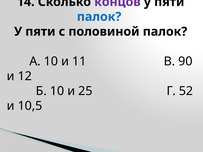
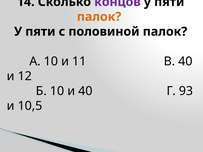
палок colour: blue -> orange (99, 17)
В 90: 90 -> 40 (185, 61)
и 25: 25 -> 40 (85, 91)
52: 52 -> 93 (186, 91)
